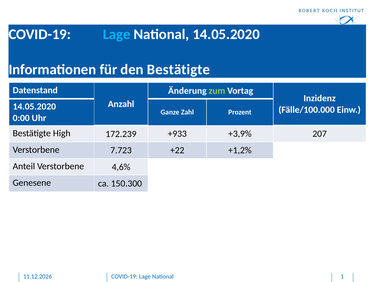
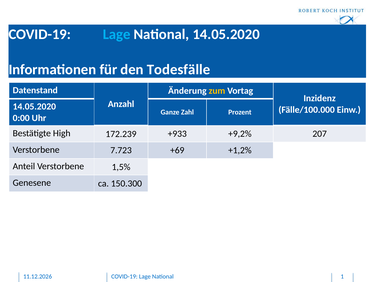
den Bestätigte: Bestätigte -> Todesfälle (179, 70)
zum colour: light green -> yellow (217, 91)
+3,9%: +3,9% -> +9,2% (240, 134)
+22: +22 -> +69 (177, 151)
4,6%: 4,6% -> 1,5% (121, 167)
